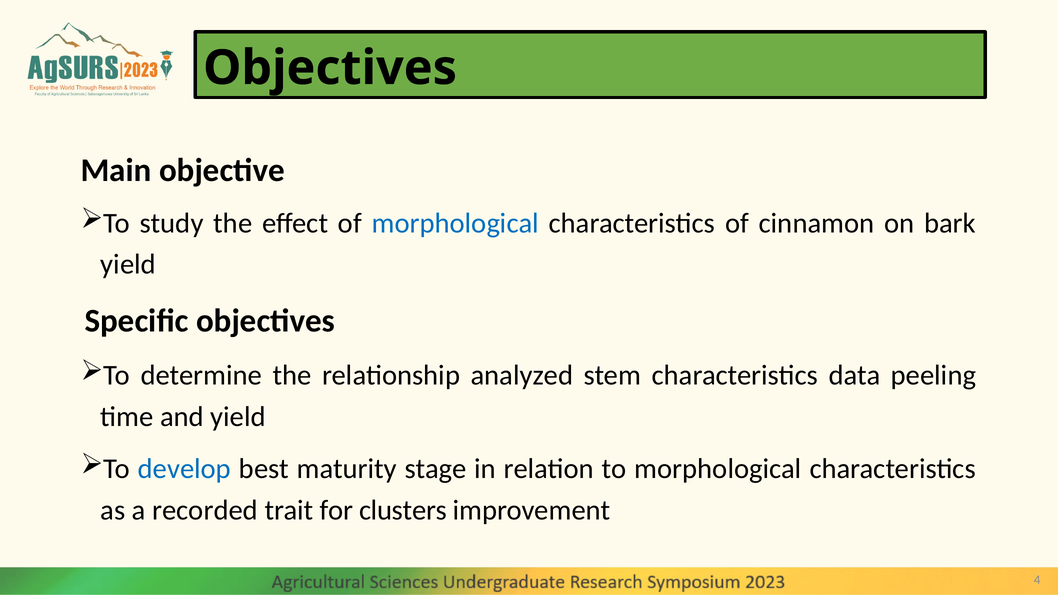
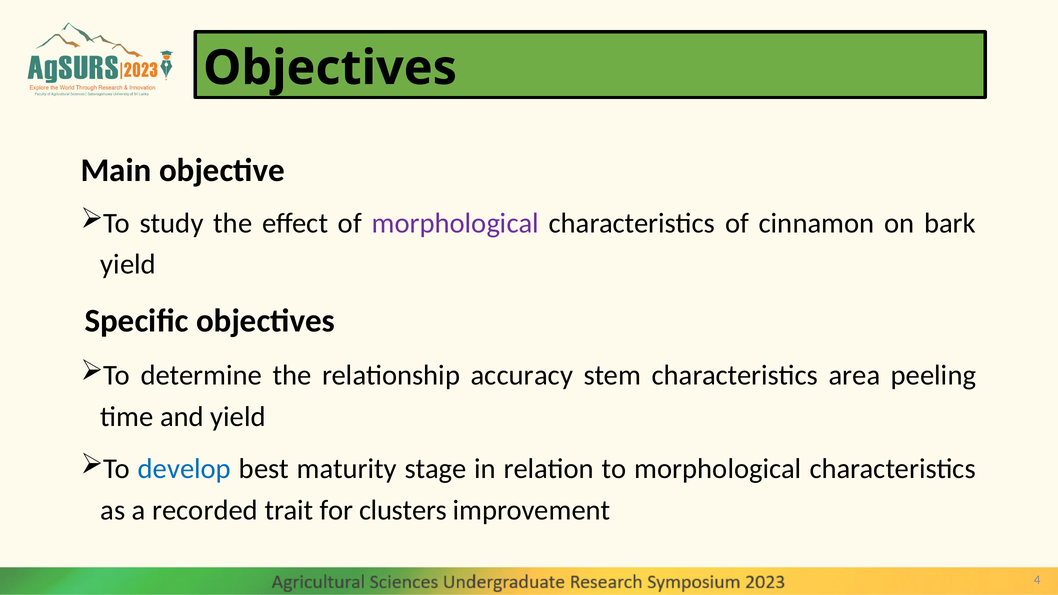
morphological colour: blue -> purple (455, 223)
analyzed: analyzed -> accuracy (522, 375)
data: data -> area (854, 375)
